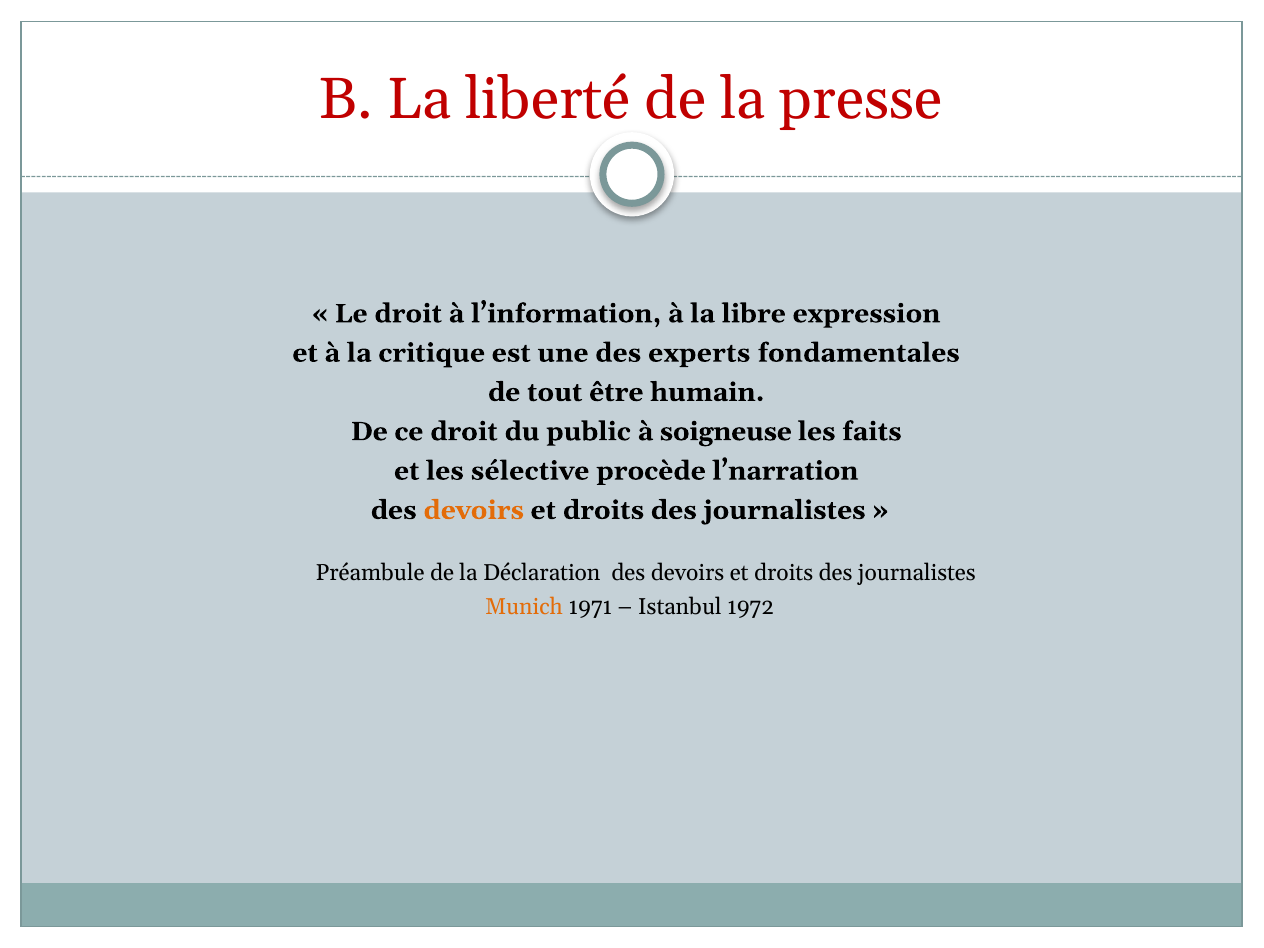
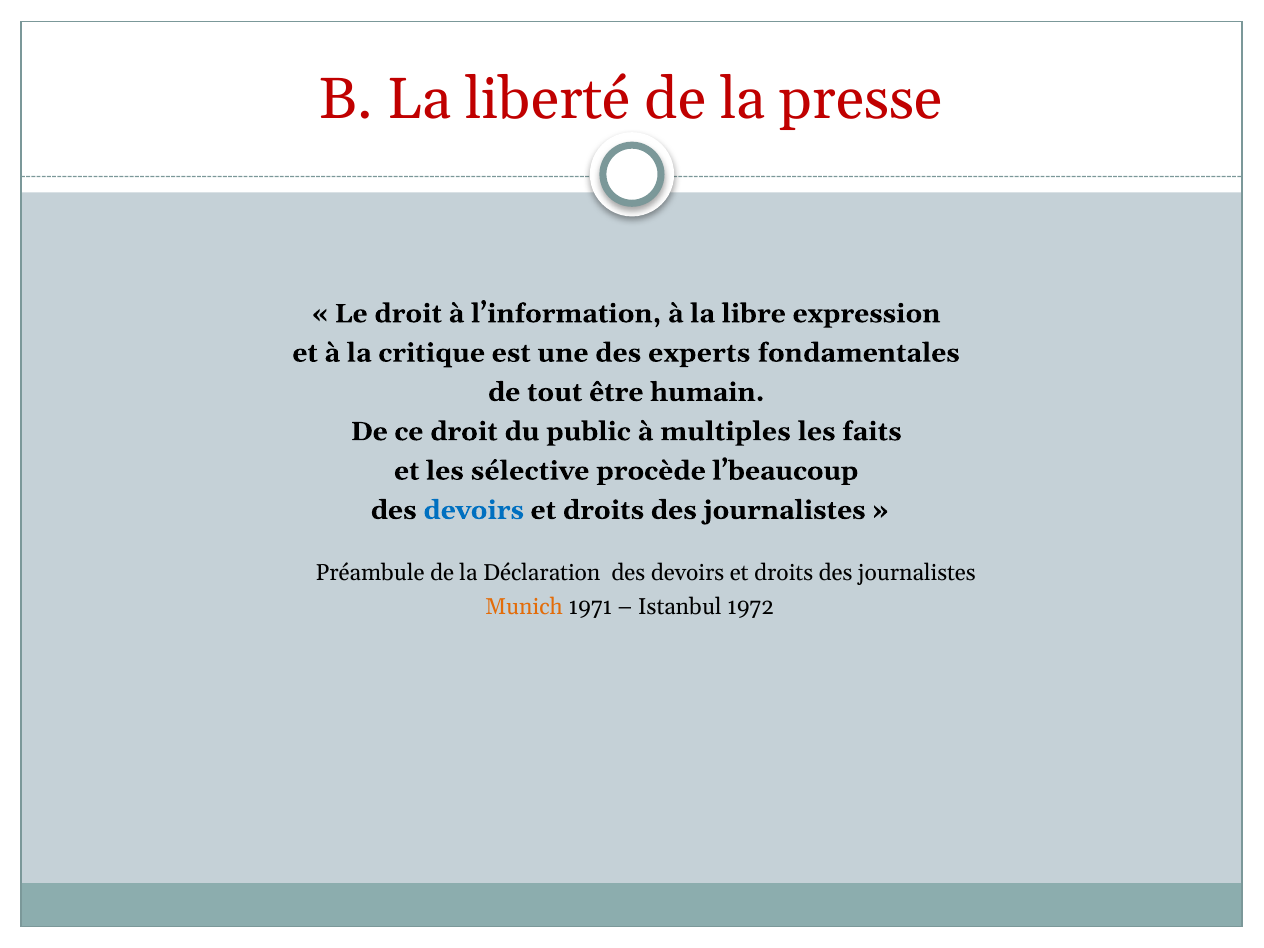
soigneuse: soigneuse -> multiples (725, 432)
l’narration: l’narration -> l’beaucoup (785, 471)
devoirs colour: orange -> blue (474, 510)
